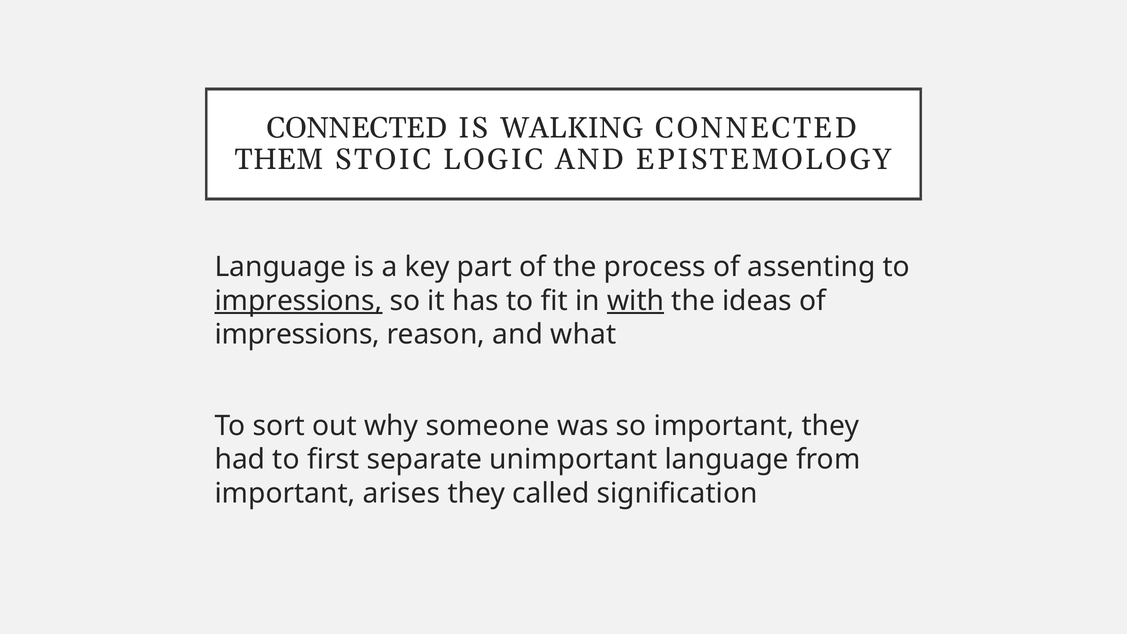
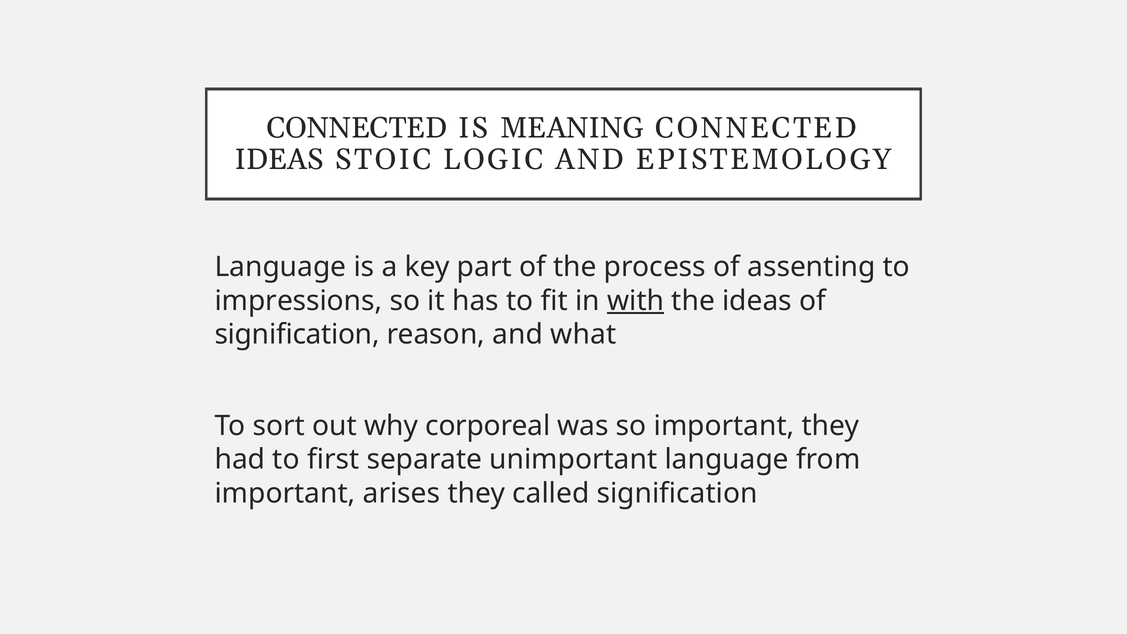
WALKING: WALKING -> MEANING (572, 128)
THEM: THEM -> IDEAS (279, 160)
impressions underline: present -> none (299, 301)
impressions: impressions -> signification (297, 335)
someone: someone -> corporeal (488, 426)
